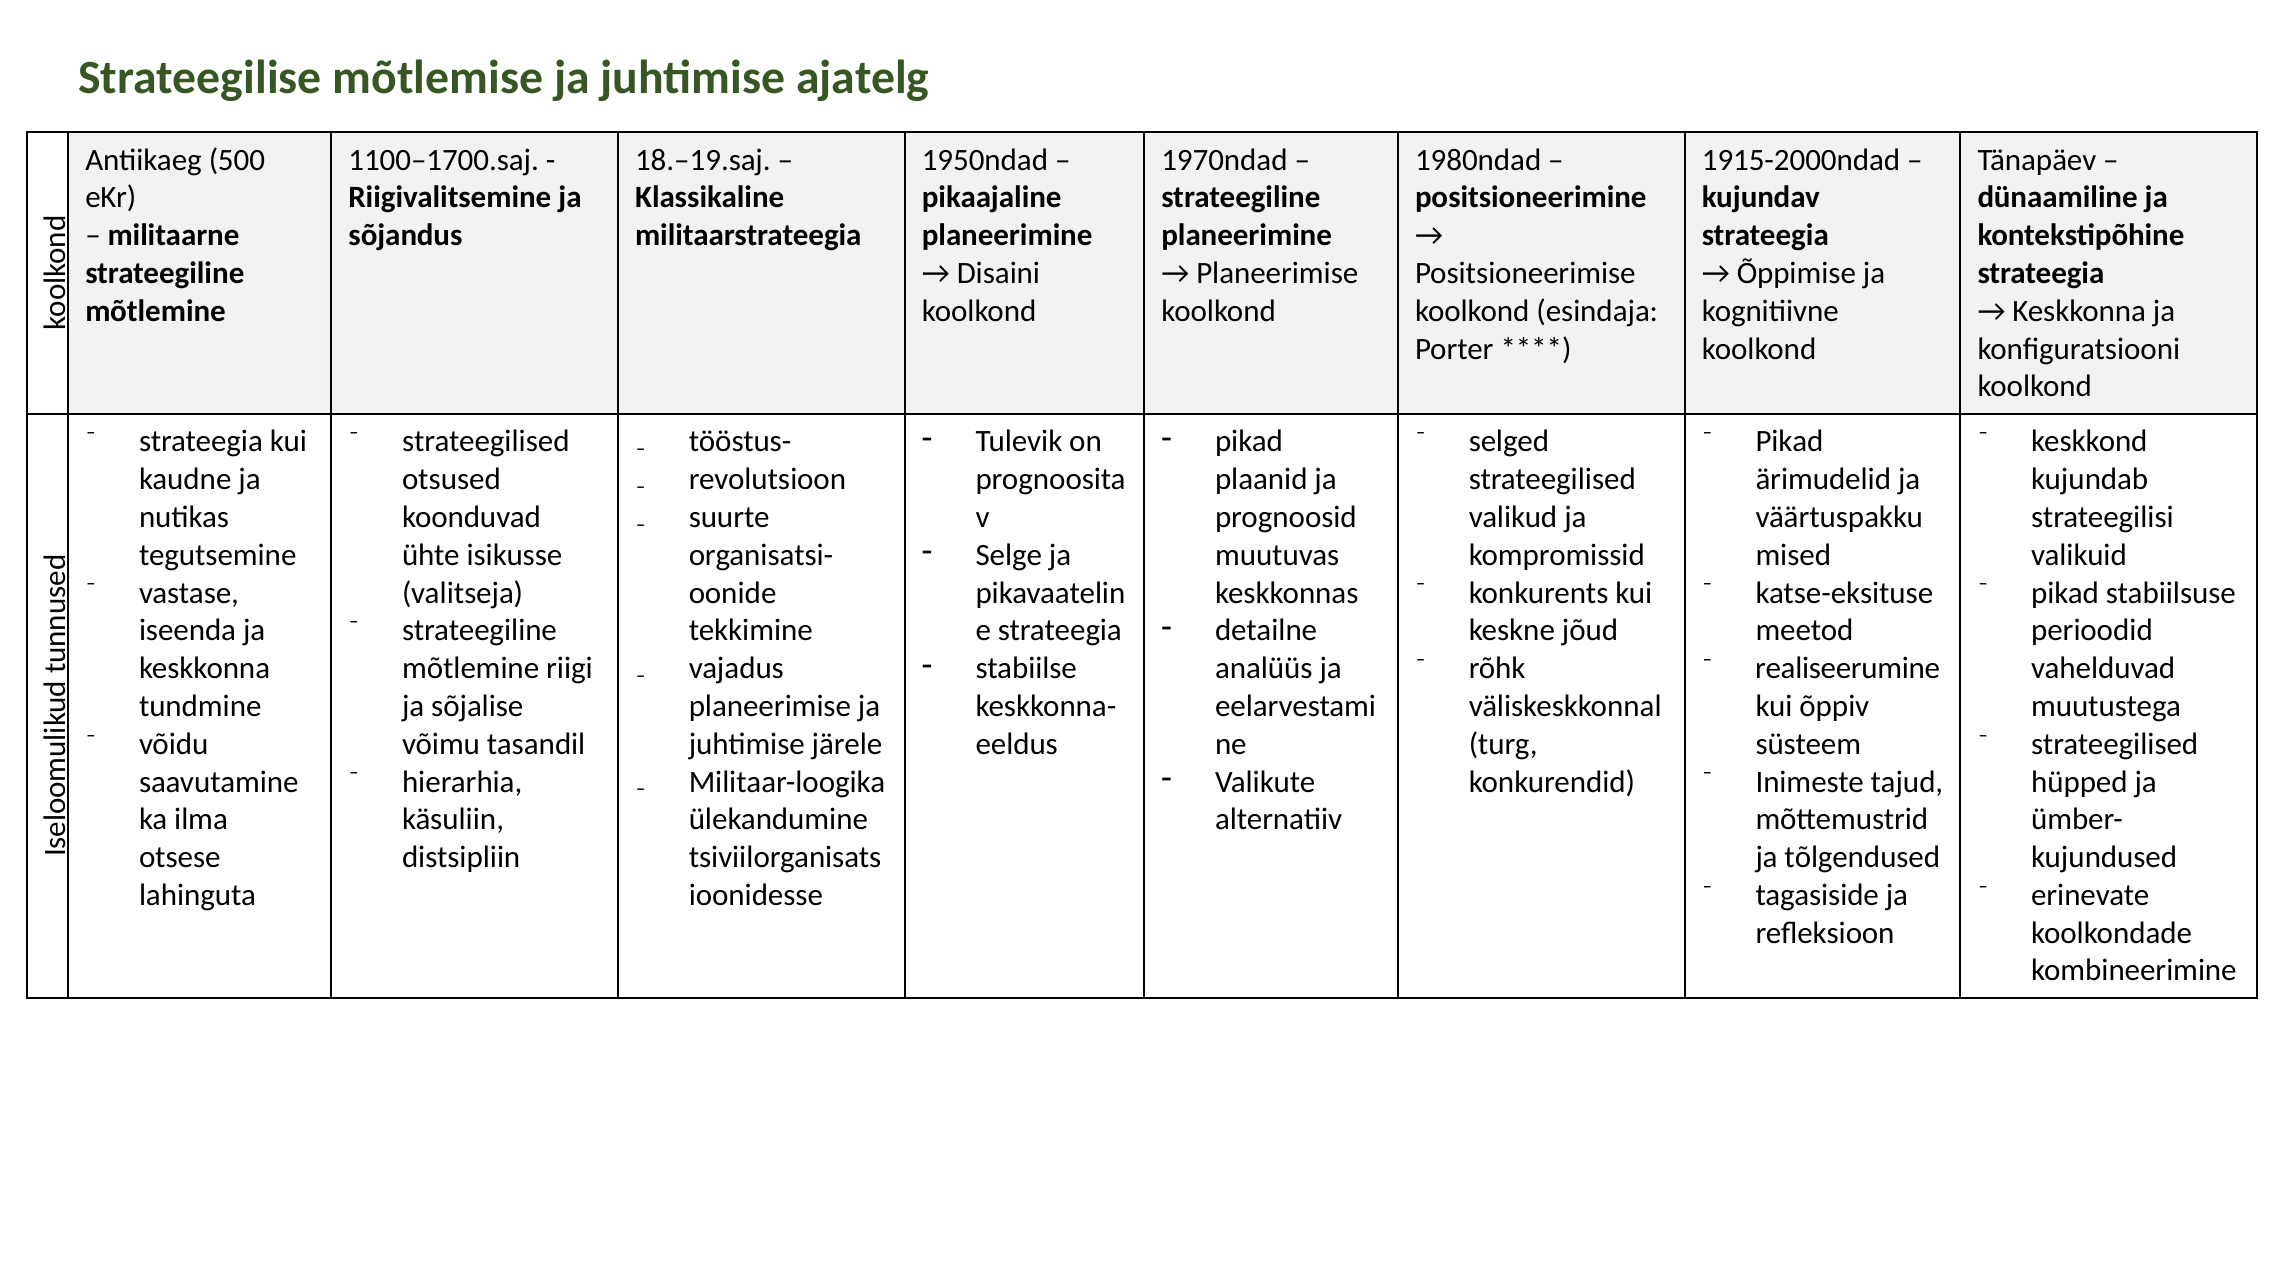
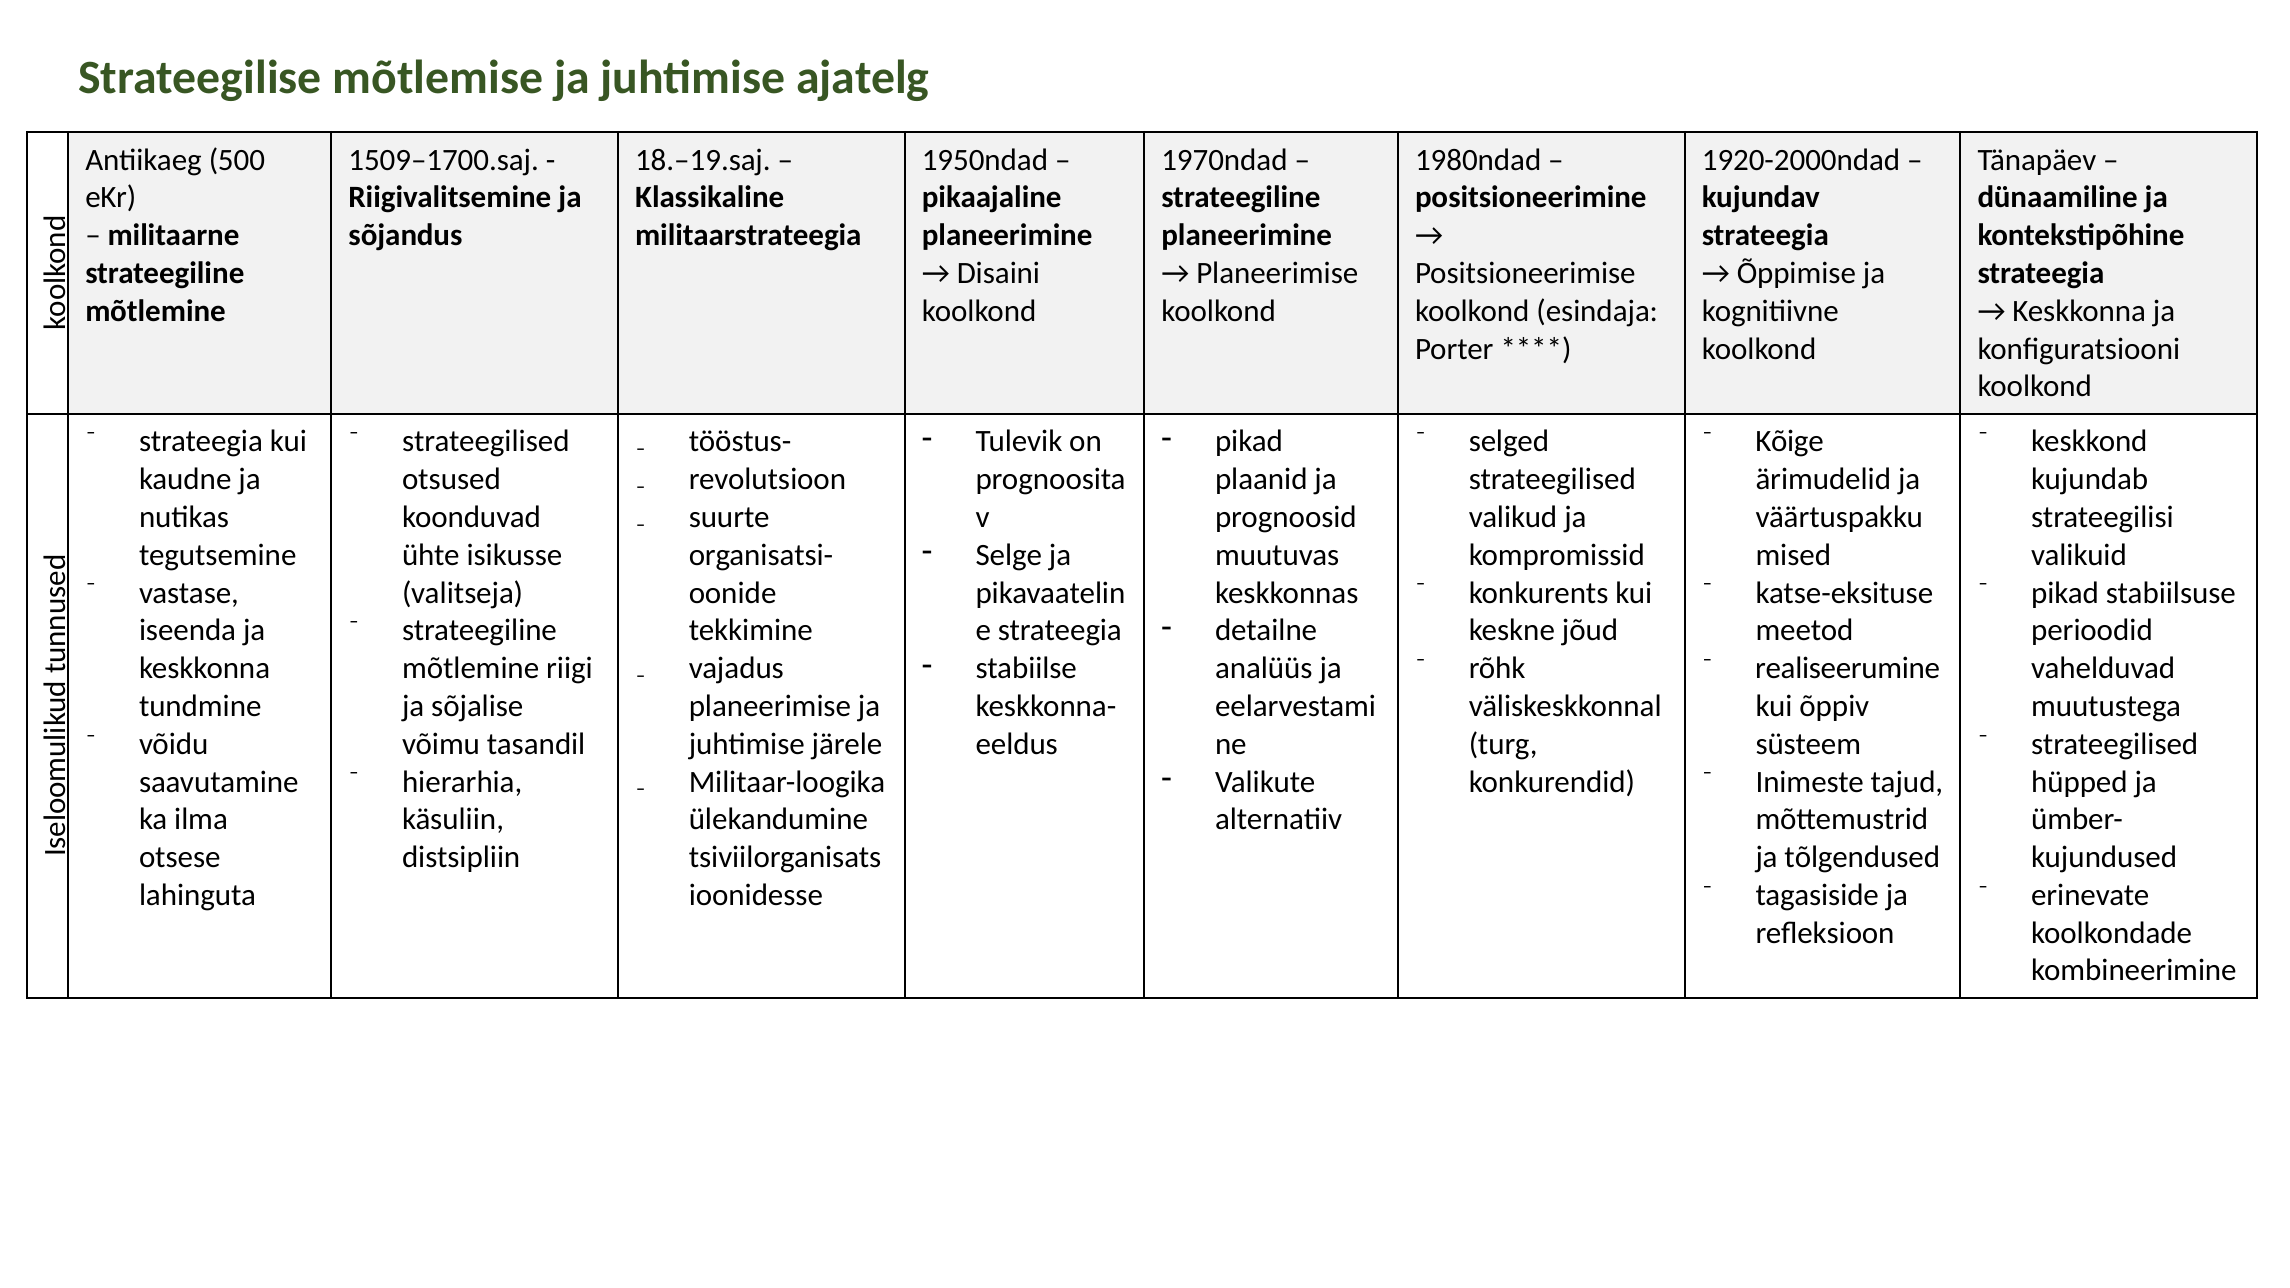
1100–1700.saj: 1100–1700.saj -> 1509–1700.saj (444, 160)
1915-2000ndad: 1915-2000ndad -> 1920-2000ndad (1801, 160)
Pikad: Pikad -> Kõige (1790, 442)
